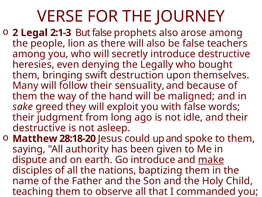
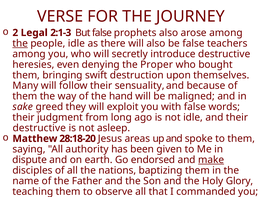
the underline: none -> present (20, 43)
people lion: lion -> idle (76, 43)
Legally: Legally -> Proper (157, 64)
could: could -> areas (137, 138)
Go introduce: introduce -> endorsed (153, 159)
Child: Child -> Glory (239, 181)
